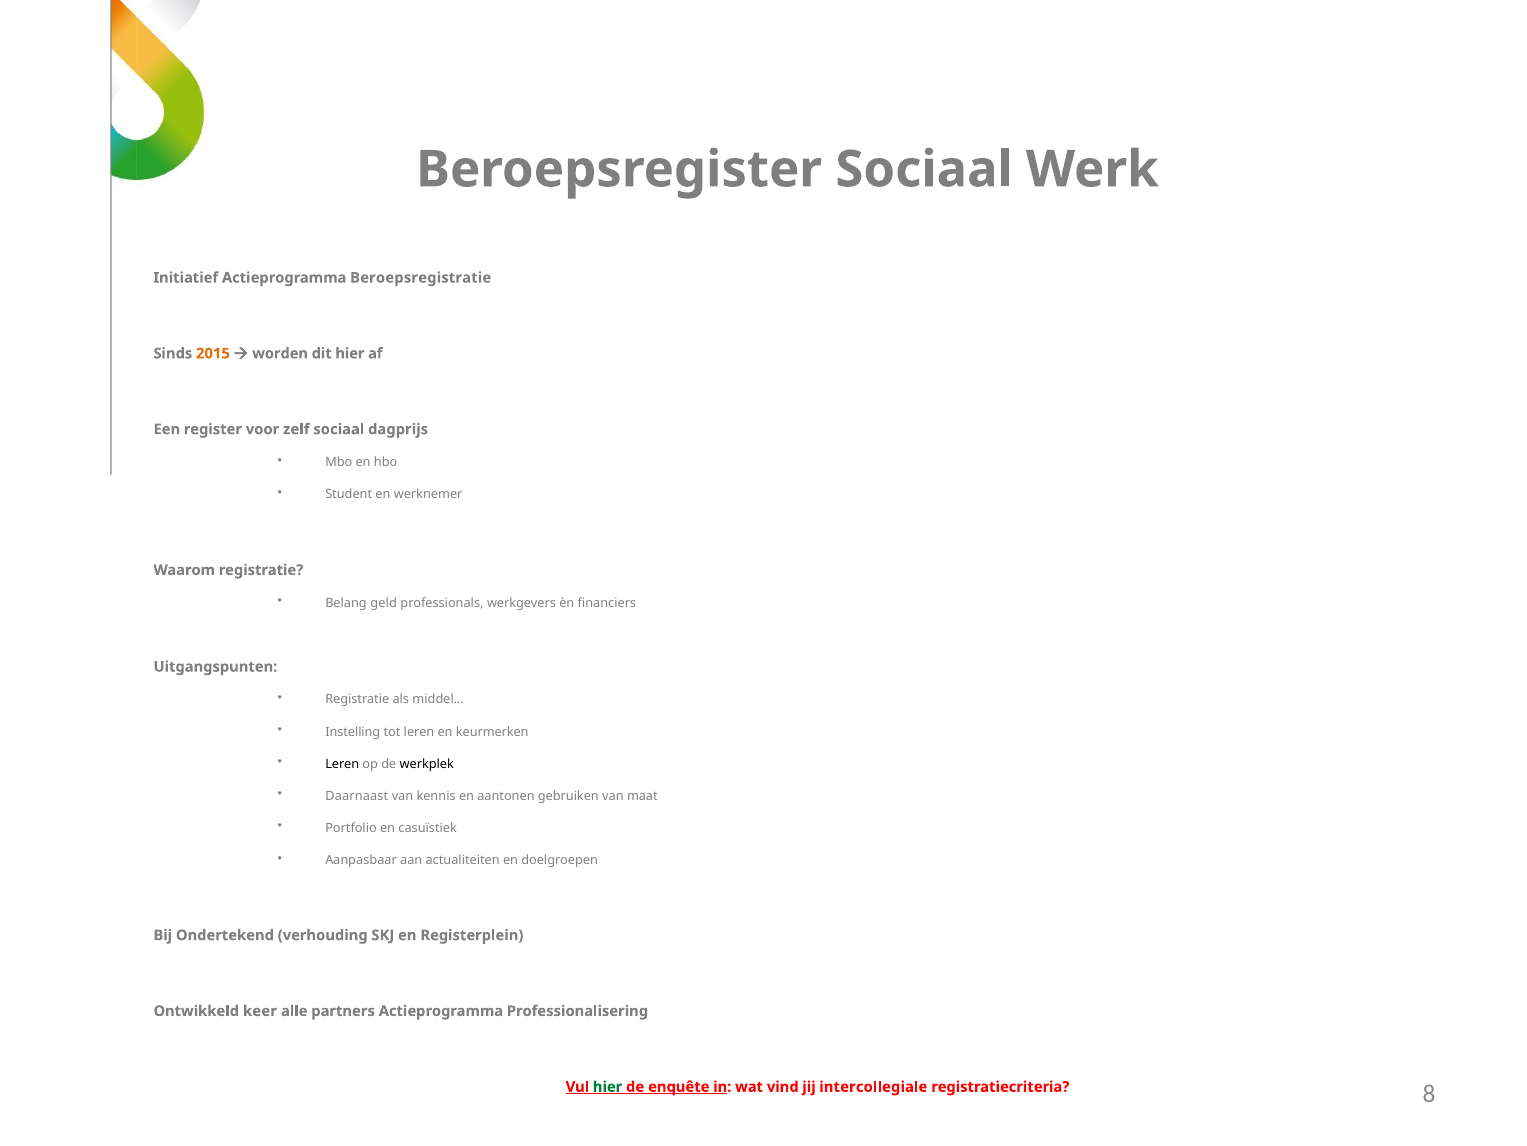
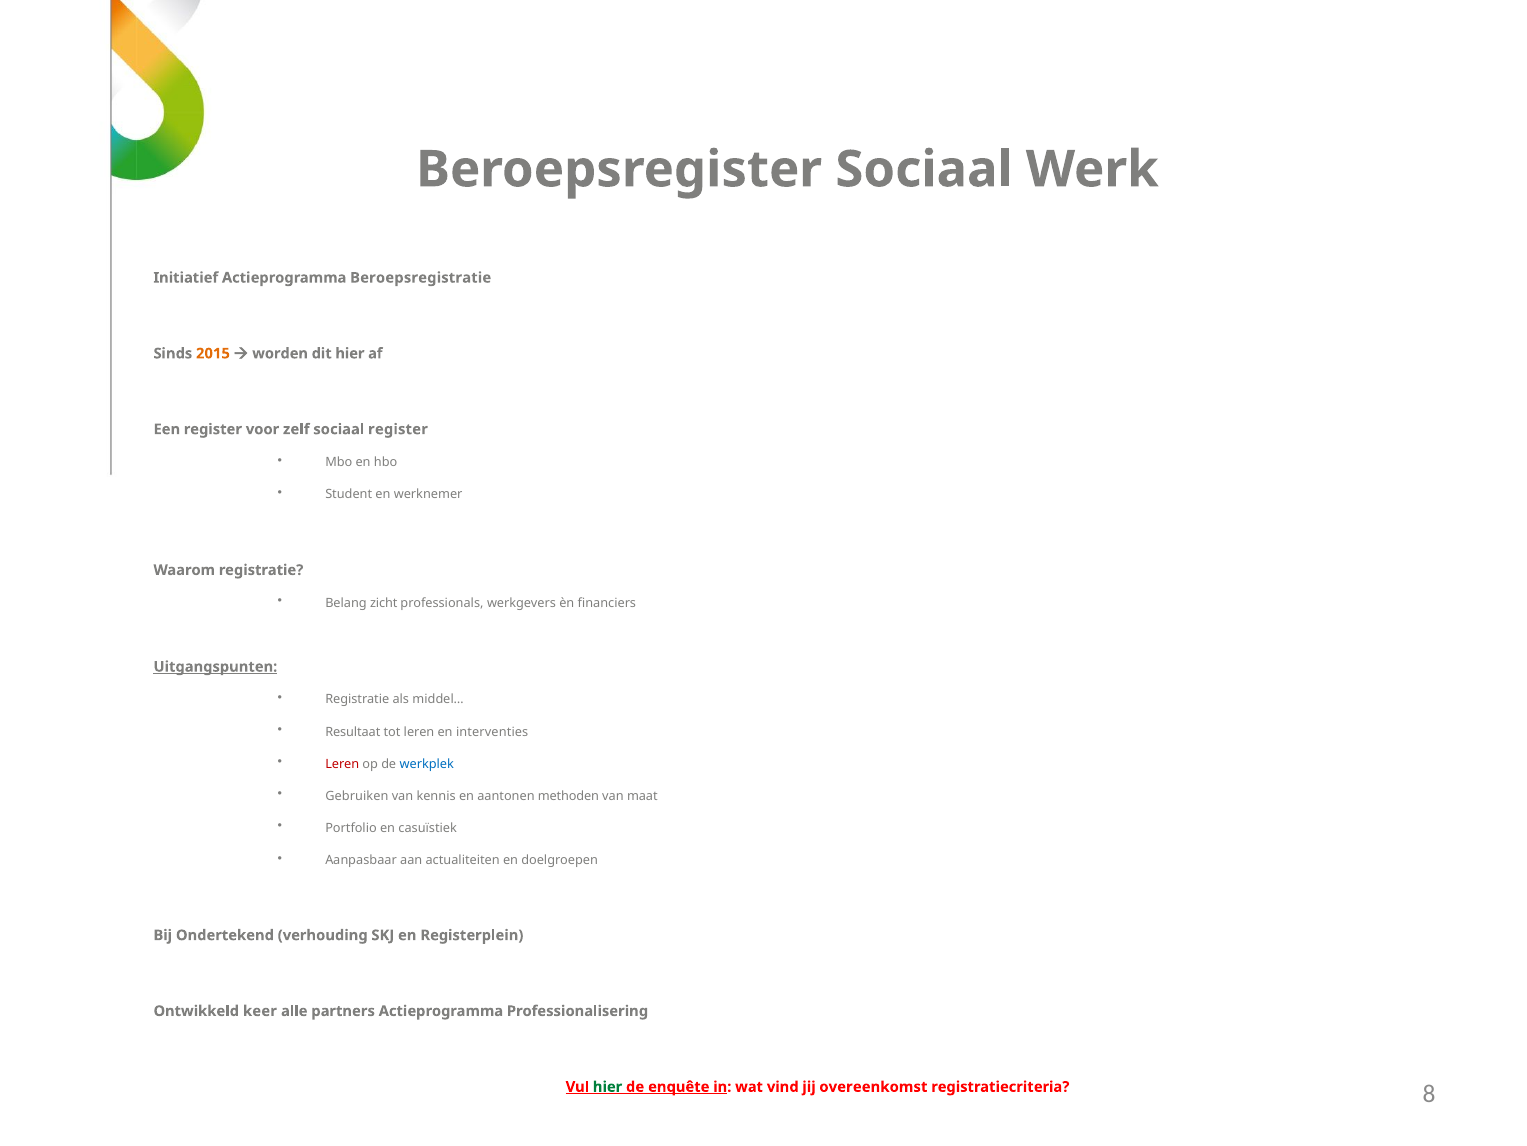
sociaal dagprijs: dagprijs -> register (398, 429)
geld: geld -> zicht (384, 603)
Uitgangspunten underline: none -> present (215, 666)
Instelling: Instelling -> Resultaat (353, 731)
keurmerken: keurmerken -> interventies (492, 731)
Leren colour: black -> red (342, 763)
werkplek colour: black -> blue (427, 763)
Daarnaast: Daarnaast -> Gebruiken (357, 796)
gebruiken: gebruiken -> methoden (568, 796)
intercollegiale: intercollegiale -> overeenkomst (873, 1086)
